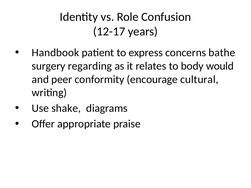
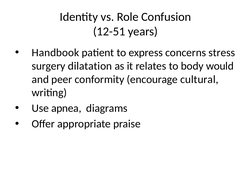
12-17: 12-17 -> 12-51 (109, 32)
bathe: bathe -> stress (222, 53)
regarding: regarding -> dilatation (90, 66)
shake: shake -> apnea (66, 108)
